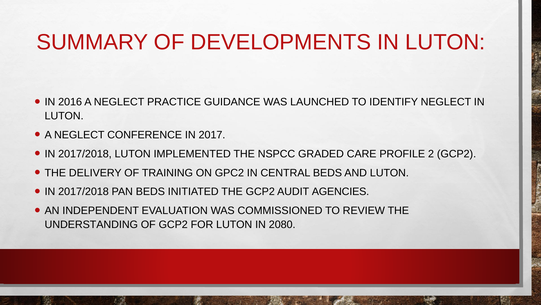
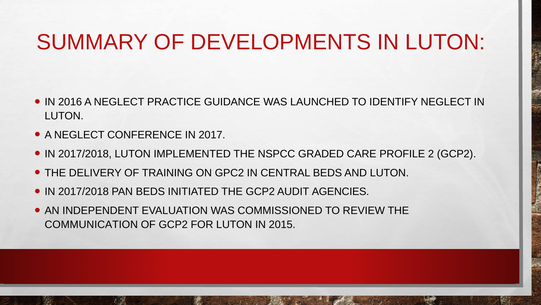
UNDERSTANDING: UNDERSTANDING -> COMMUNICATION (91, 224)
2080: 2080 -> 2015 (282, 224)
